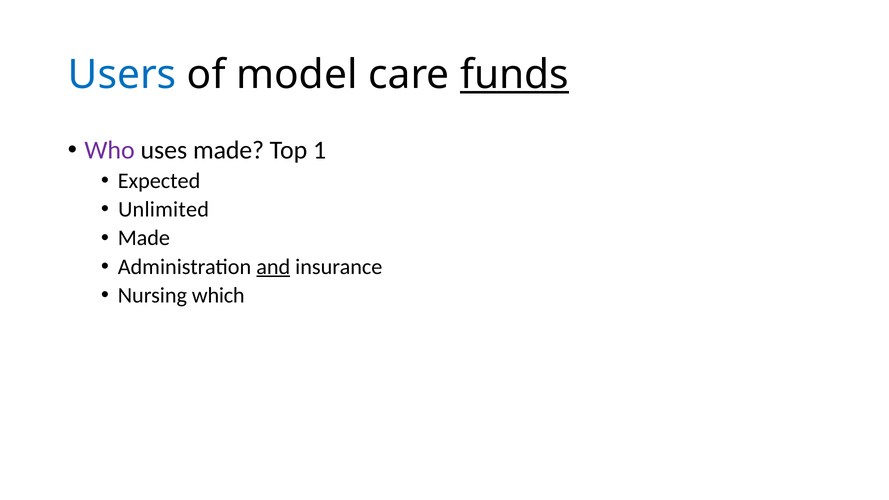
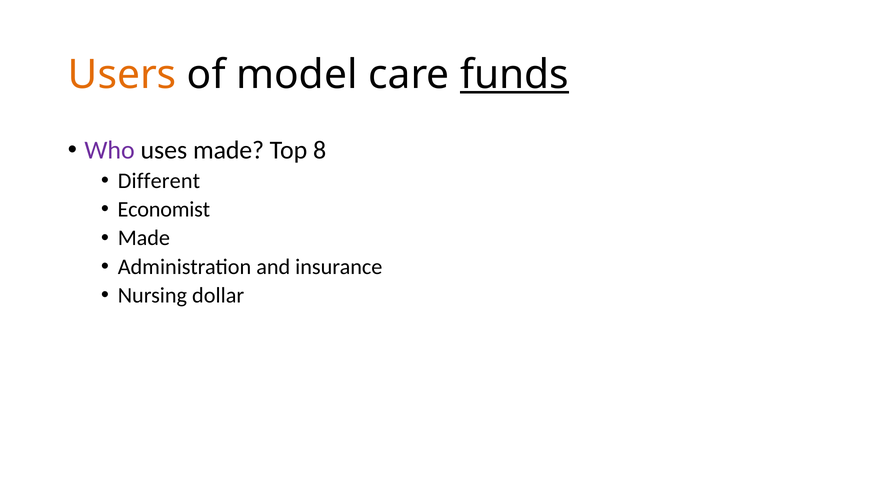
Users colour: blue -> orange (122, 75)
1: 1 -> 8 (320, 150)
Expected: Expected -> Different (159, 181)
Unlimited: Unlimited -> Economist (164, 210)
and underline: present -> none (273, 267)
which: which -> dollar (218, 295)
